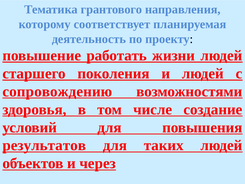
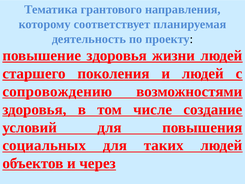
повышение работать: работать -> здоровья (117, 55)
результатов: результатов -> социальных (44, 145)
